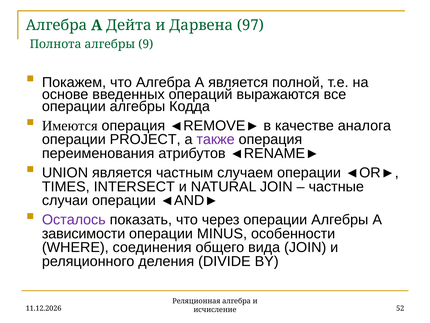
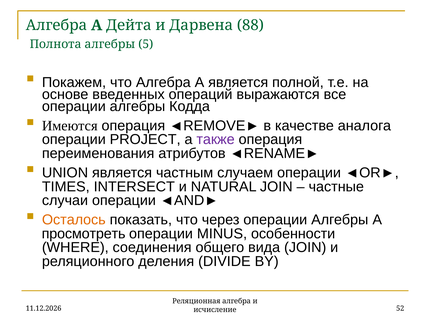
97: 97 -> 88 (250, 25)
9: 9 -> 5 (146, 44)
Осталось colour: purple -> orange (74, 220)
зависимости: зависимости -> просмотреть (84, 233)
